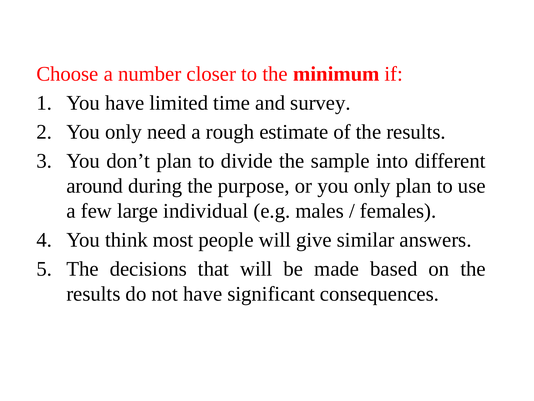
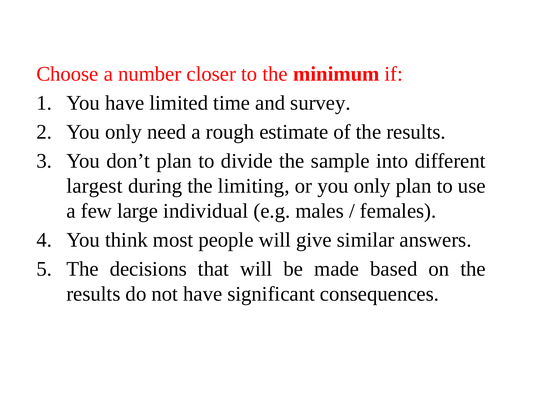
around: around -> largest (95, 186)
purpose: purpose -> limiting (254, 186)
